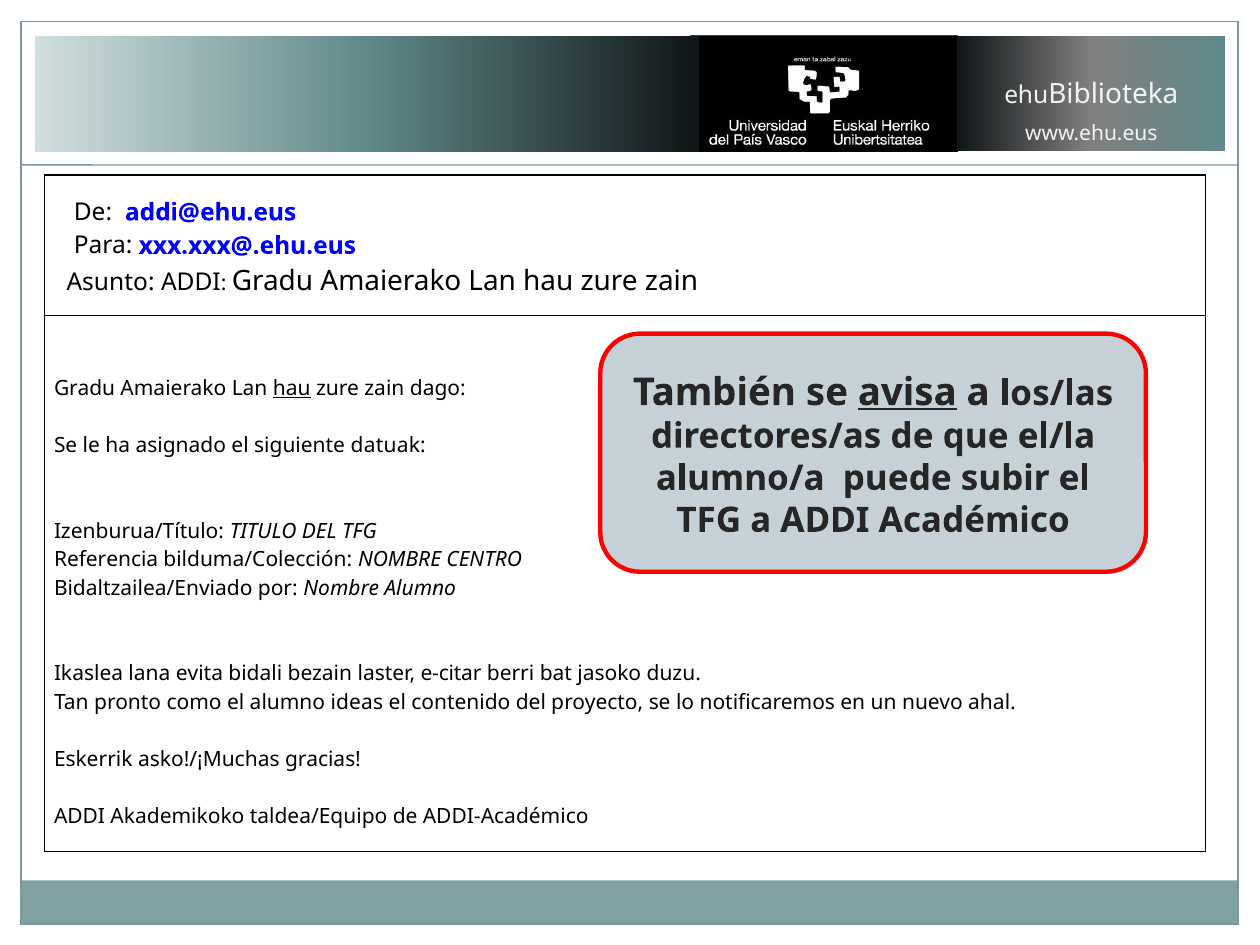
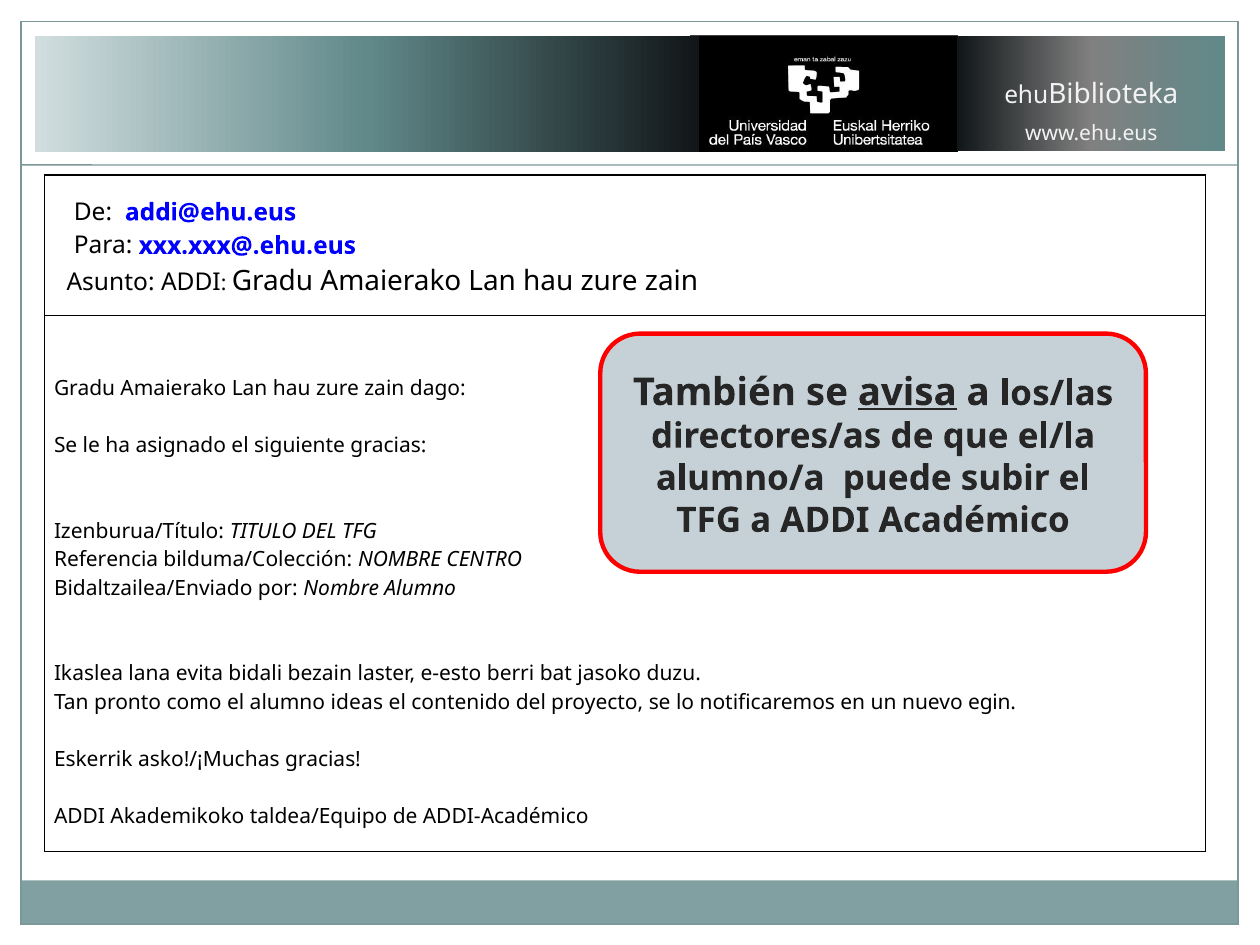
hau underline: present -> none (292, 388)
siguiente datuak: datuak -> gracias (388, 445)
e-citar: e-citar -> e-esto (451, 674)
ahal: ahal -> egin (992, 703)
